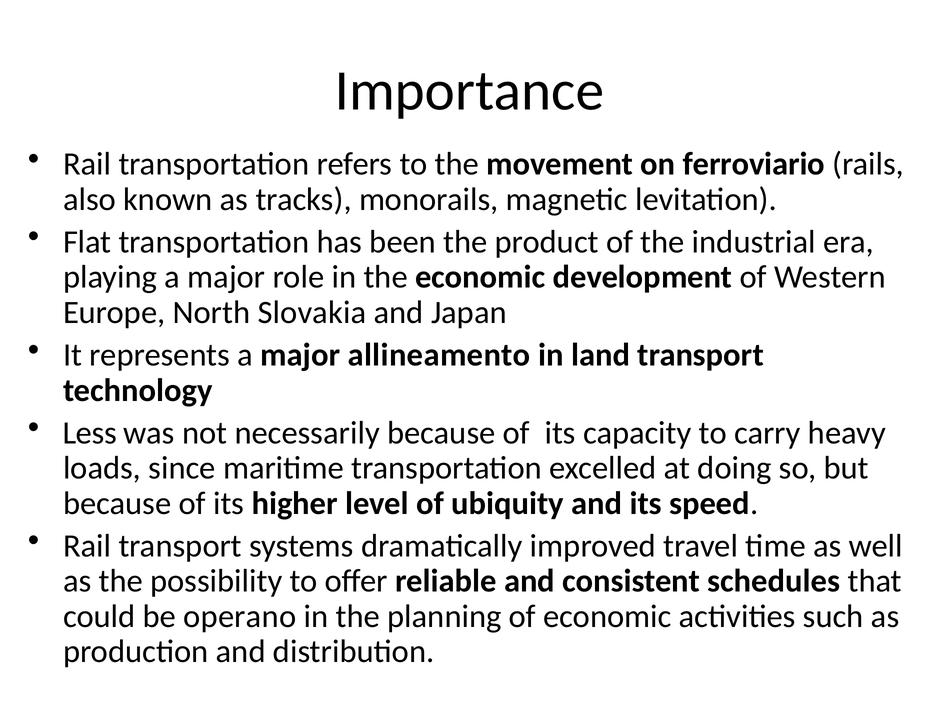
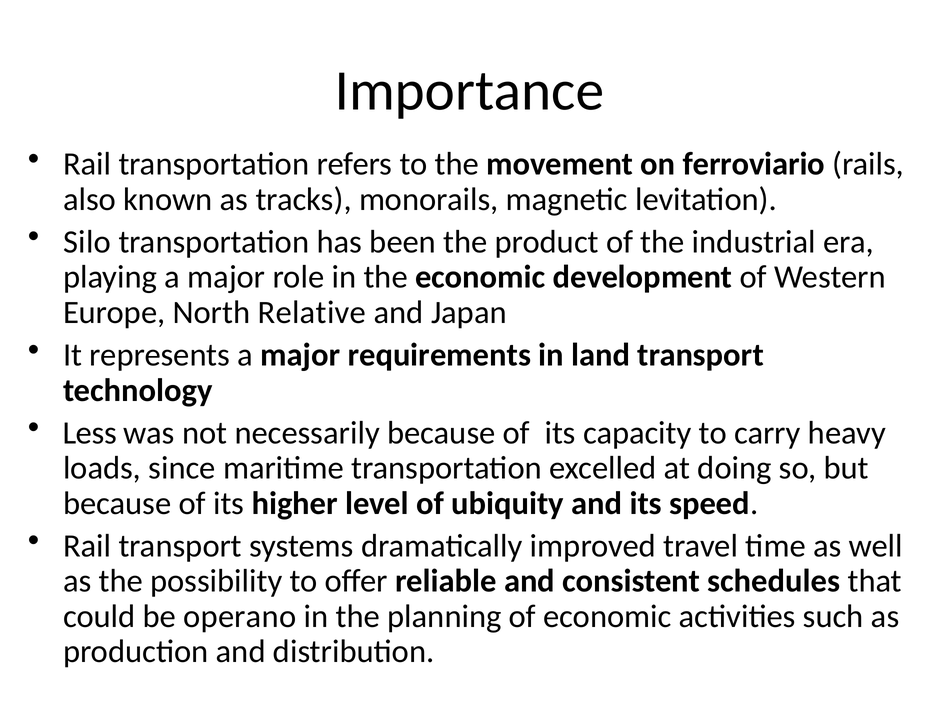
Flat: Flat -> Silo (87, 242)
Slovakia: Slovakia -> Relative (312, 312)
allineamento: allineamento -> requirements (439, 355)
